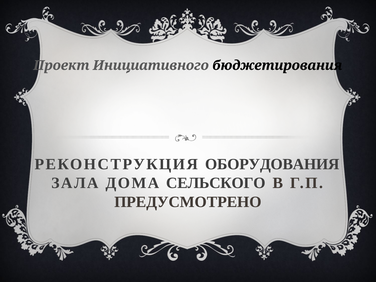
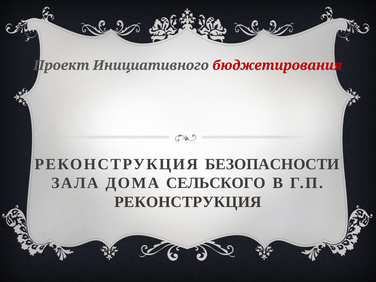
бюджетирования colour: black -> red (277, 65)
ОБОРУДОВАНИЯ: ОБОРУДОВАНИЯ -> БЕЗОПАСНОСТИ (272, 164)
ПРЕДУСМОТРЕНО: ПРЕДУСМОТРЕНО -> РЕКОНСТРУКЦИЯ (188, 202)
